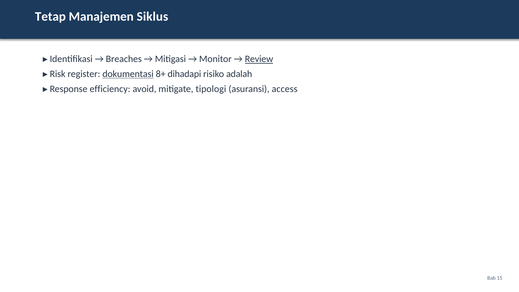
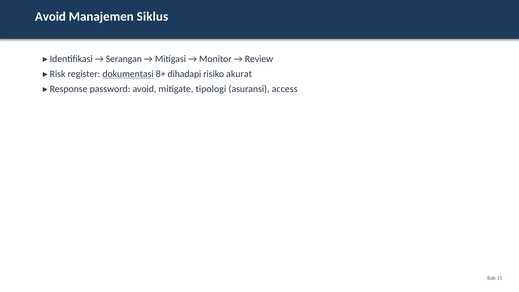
Tetap: Tetap -> Avoid (50, 16)
Breaches: Breaches -> Serangan (124, 59)
Review underline: present -> none (259, 59)
adalah: adalah -> akurat (239, 74)
efficiency: efficiency -> password (110, 89)
